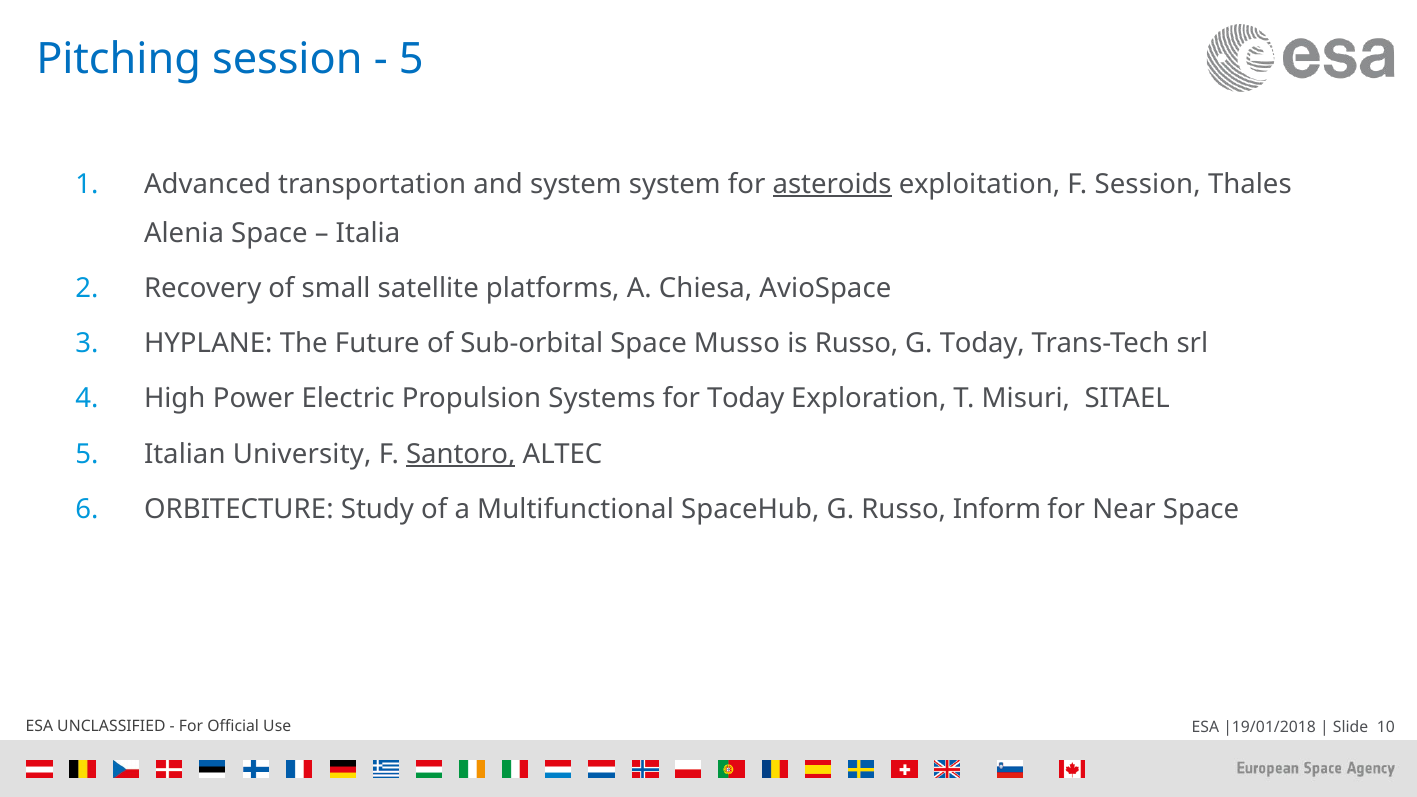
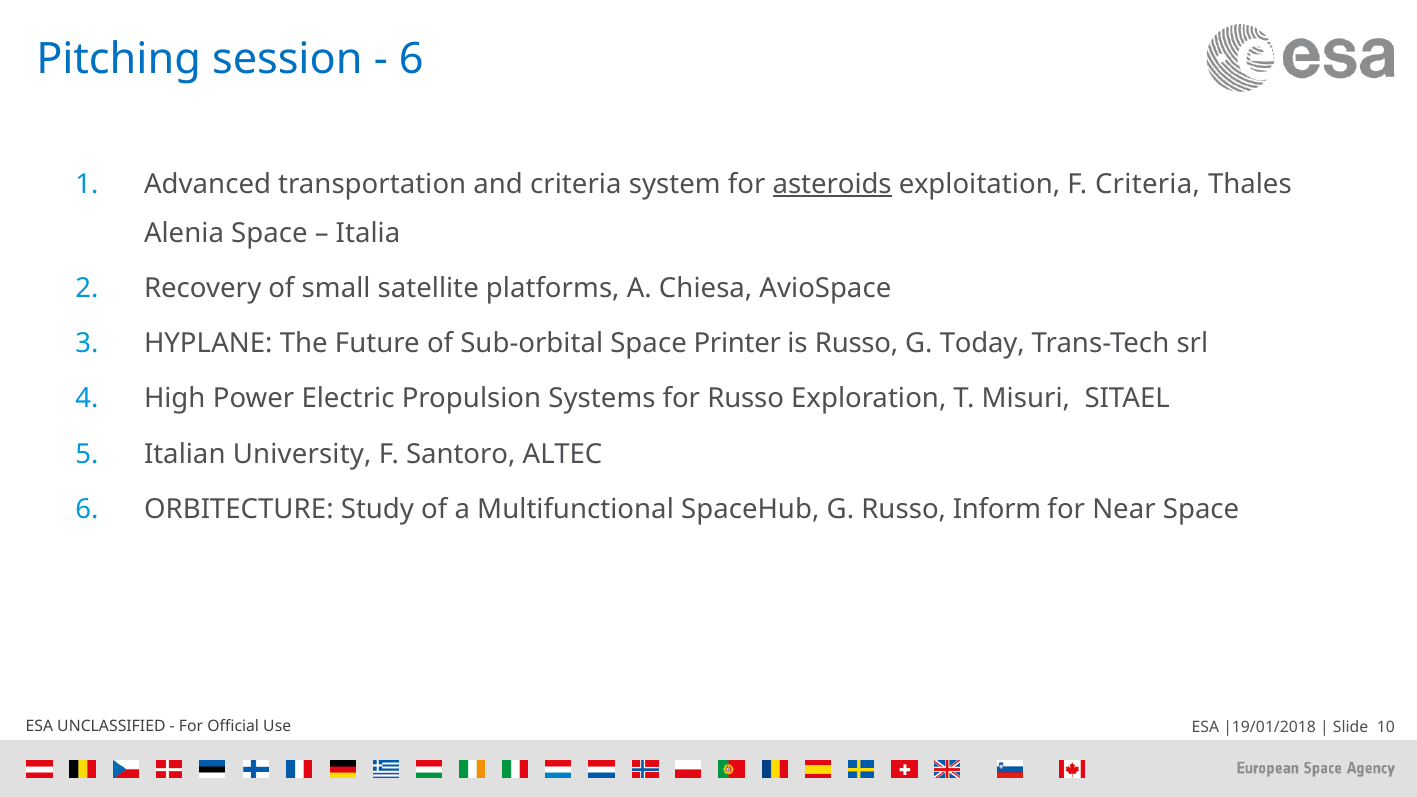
5: 5 -> 6 (411, 59)
and system: system -> criteria (576, 184)
F Session: Session -> Criteria (1148, 184)
Musso: Musso -> Printer (737, 344)
for Today: Today -> Russo (746, 399)
Santoro underline: present -> none (461, 454)
